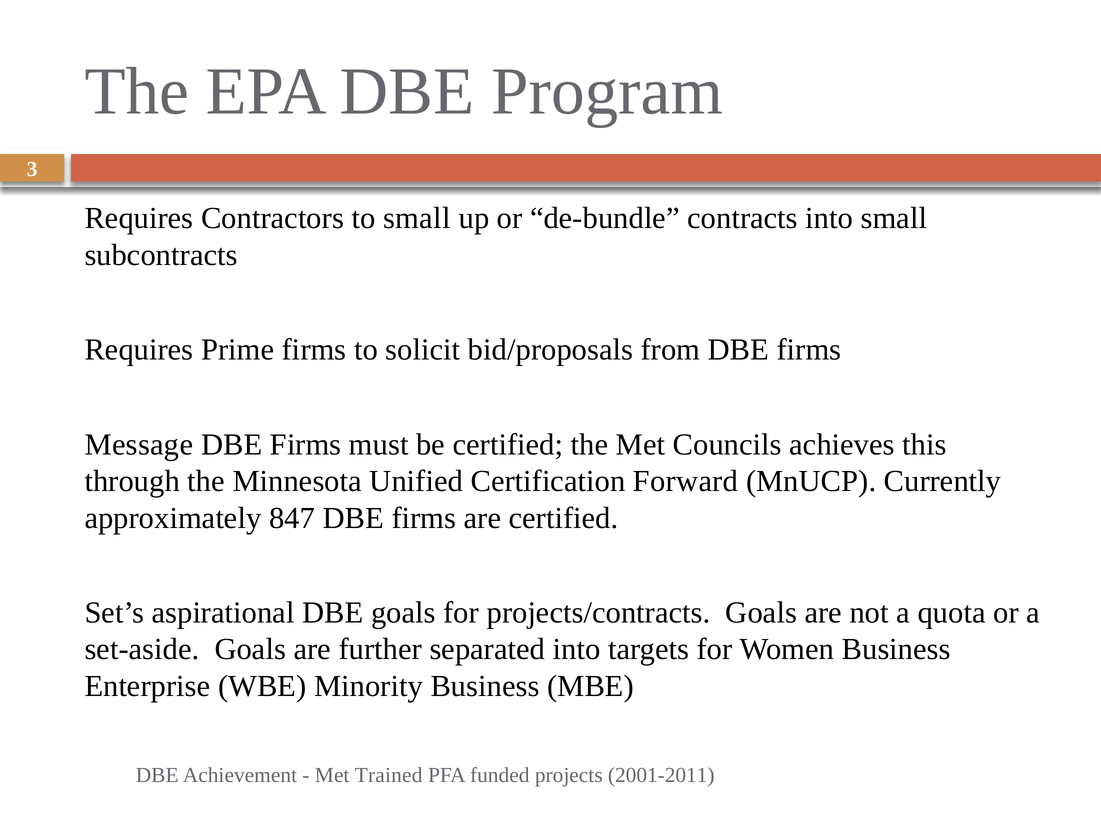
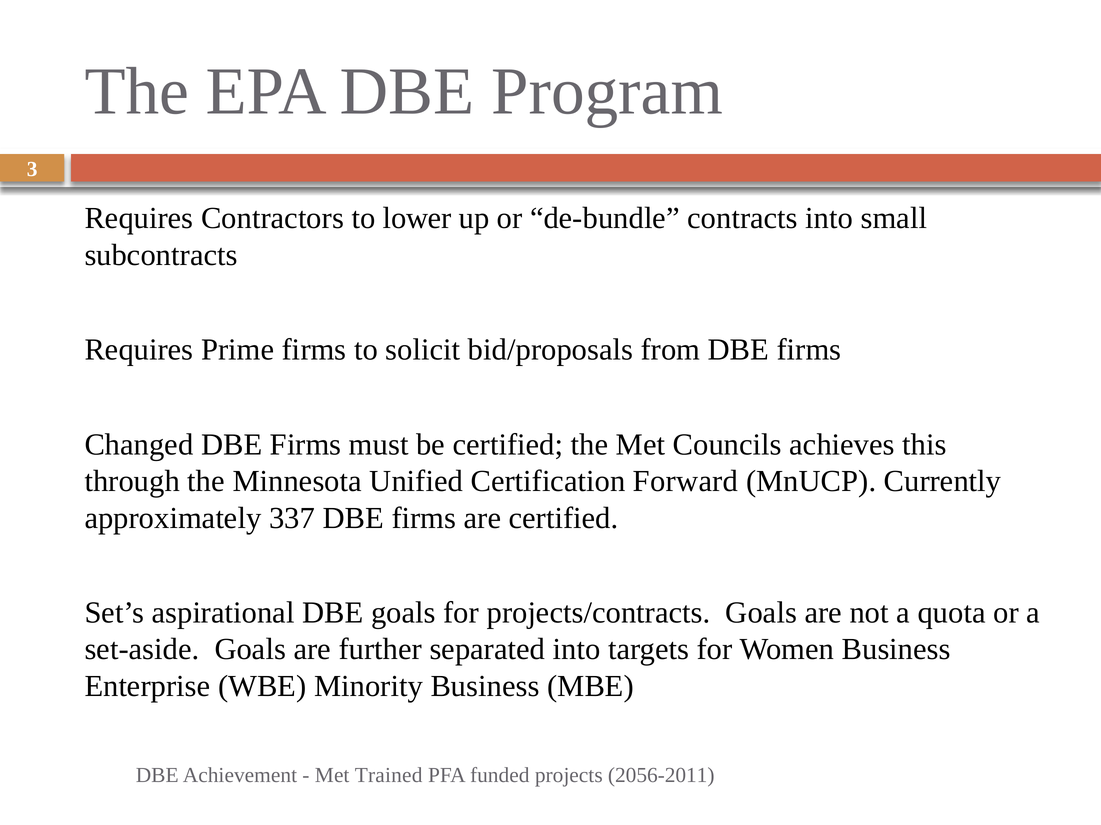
to small: small -> lower (417, 219)
Message: Message -> Changed (139, 445)
847: 847 -> 337 (292, 518)
2001-2011: 2001-2011 -> 2056-2011 (661, 776)
